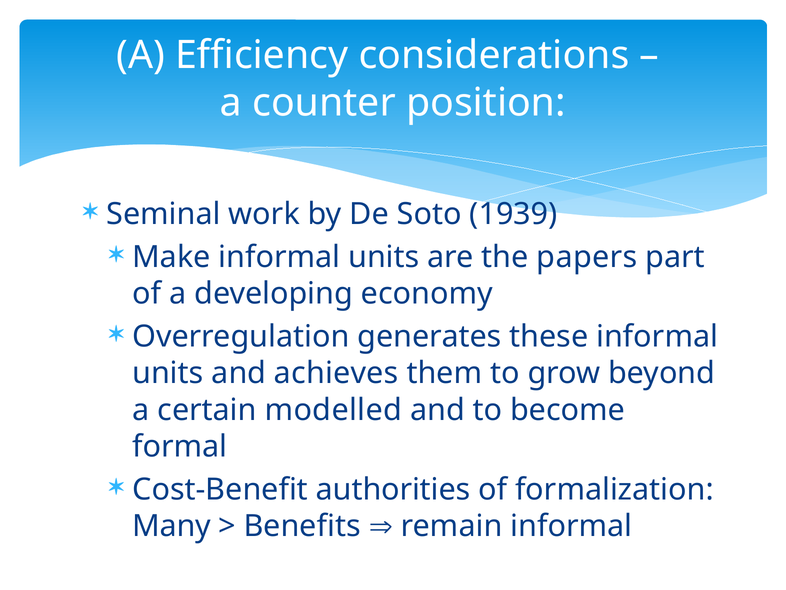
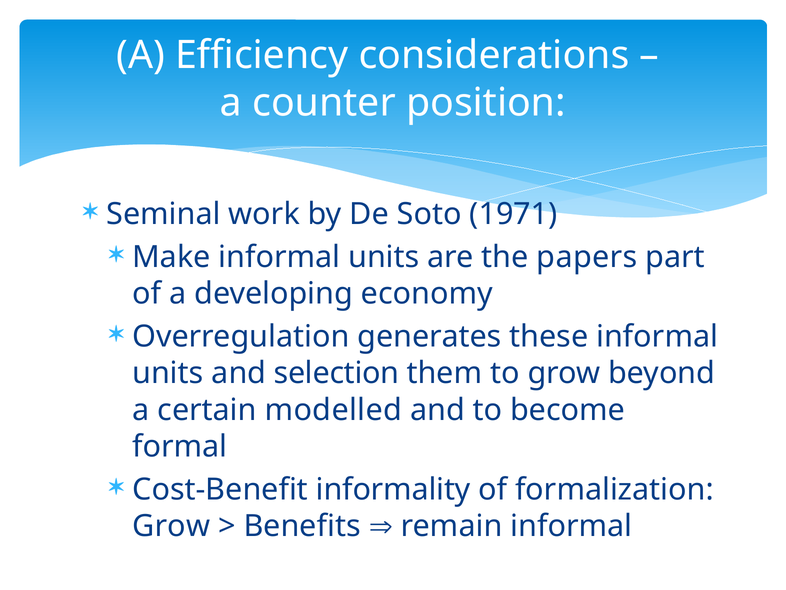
1939: 1939 -> 1971 (513, 214)
achieves: achieves -> selection (336, 373)
authorities: authorities -> informality (393, 489)
Many: Many -> Grow (171, 526)
